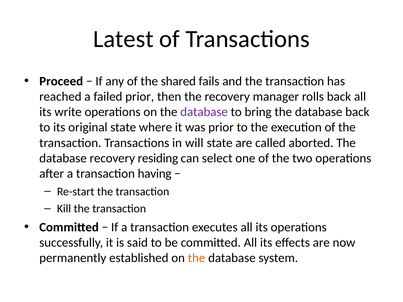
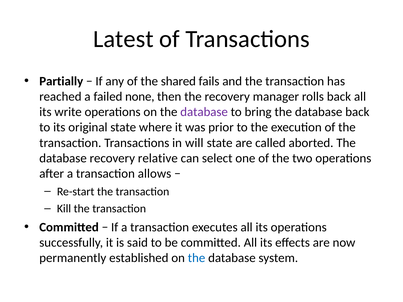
Proceed: Proceed -> Partially (61, 81)
failed prior: prior -> none (140, 97)
residing: residing -> relative (158, 158)
having: having -> allows (155, 174)
the colour: orange -> blue (197, 258)
